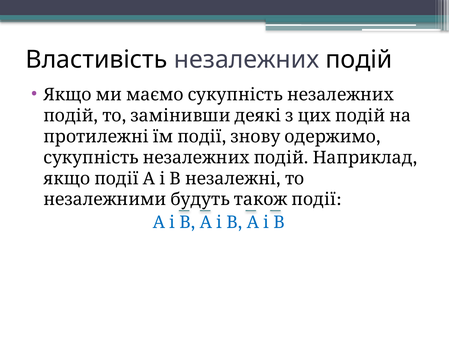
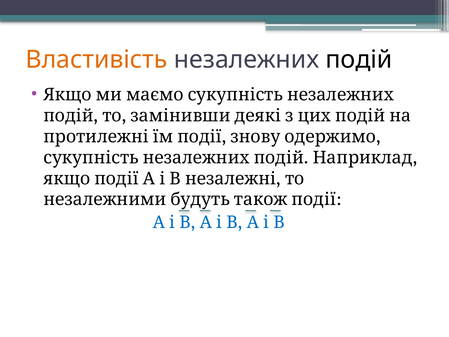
Властивість colour: black -> orange (96, 59)
